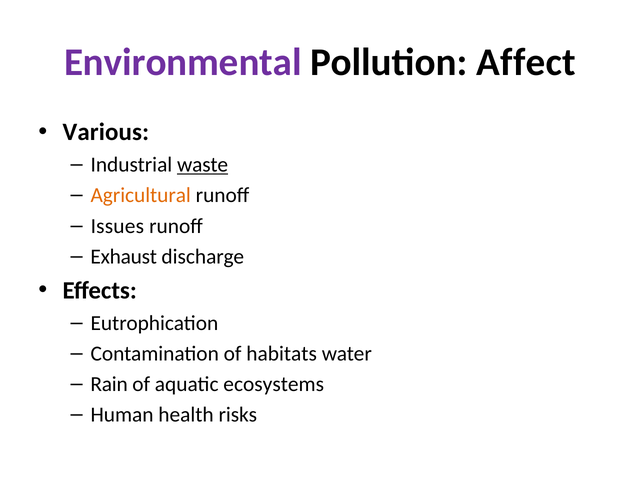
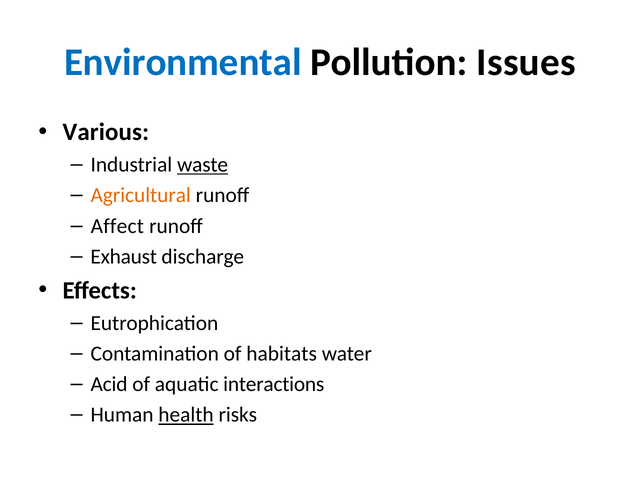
Environmental colour: purple -> blue (183, 62)
Affect: Affect -> Issues (526, 62)
Issues: Issues -> Affect (117, 226)
Rain: Rain -> Acid (109, 384)
ecosystems: ecosystems -> interactions (274, 384)
health underline: none -> present (186, 415)
